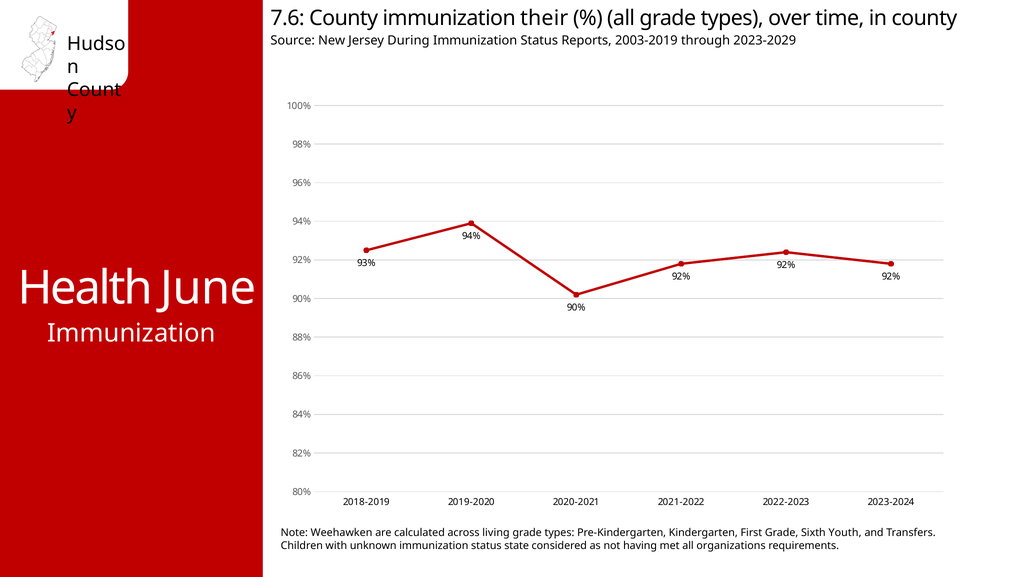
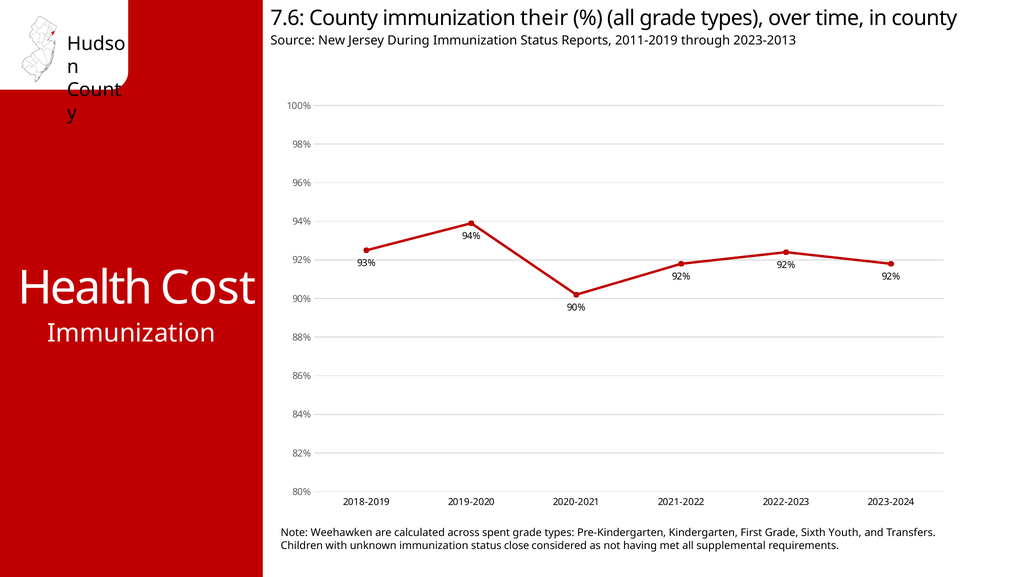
2003-2019: 2003-2019 -> 2011-2019 (646, 40)
2023-2029: 2023-2029 -> 2023-2013 (765, 40)
June: June -> Cost (208, 288)
living: living -> spent (496, 533)
state: state -> close (517, 546)
organizations: organizations -> supplemental (731, 546)
